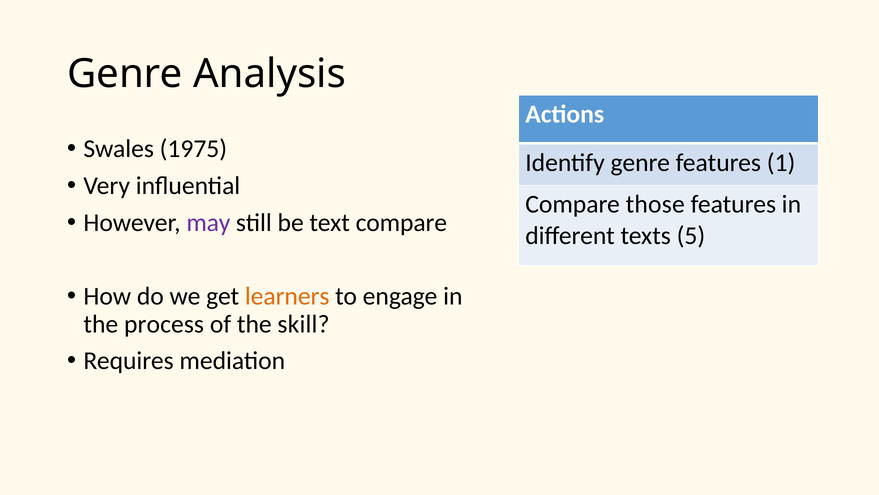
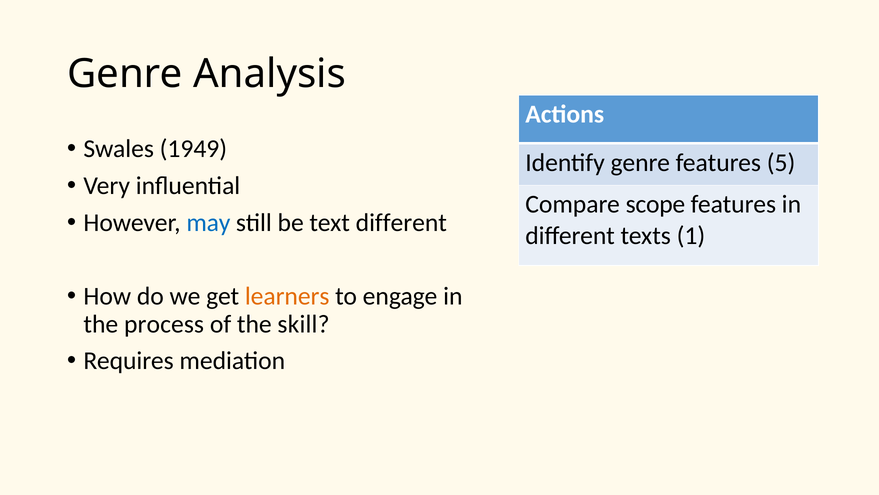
1975: 1975 -> 1949 (193, 149)
1: 1 -> 5 (781, 162)
those: those -> scope (655, 204)
may colour: purple -> blue (208, 222)
text compare: compare -> different (401, 222)
5: 5 -> 1 (691, 236)
